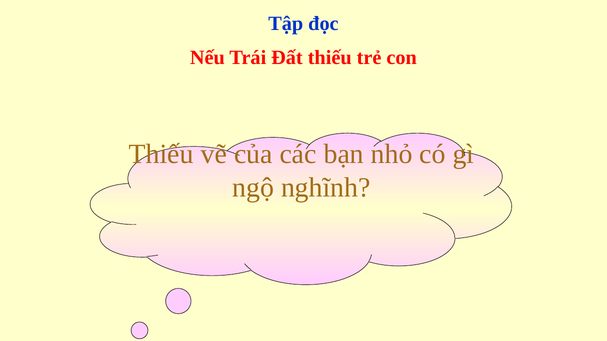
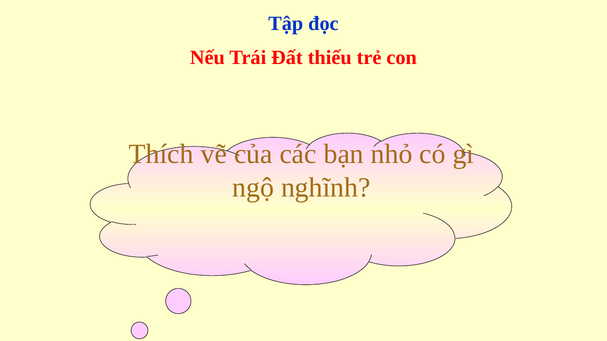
Thiếu: Thiếu -> Thích (161, 154)
